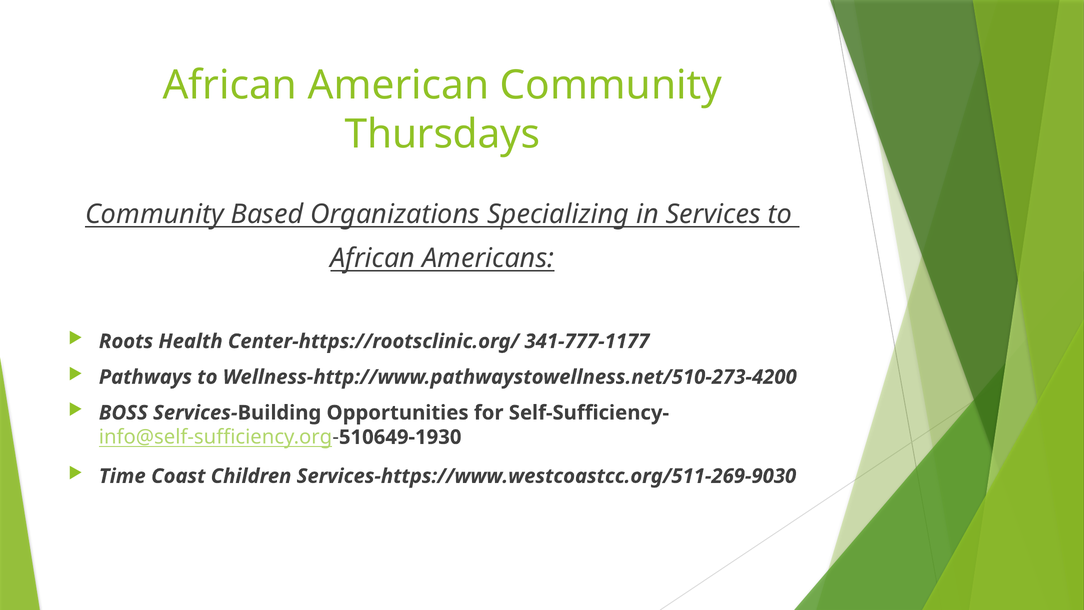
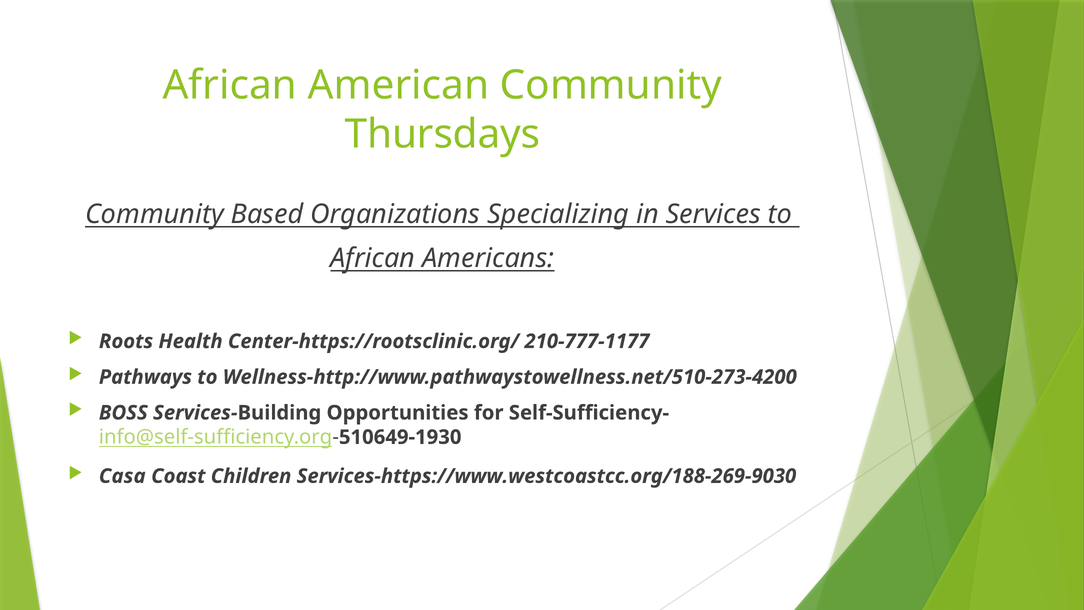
341-777-1177: 341-777-1177 -> 210-777-1177 (587, 341)
Time: Time -> Casa (122, 476)
Services-https://www.westcoastcc.org/511-269-9030: Services-https://www.westcoastcc.org/511-269-9030 -> Services-https://www.westcoastcc.org/188-269-9030 (546, 476)
